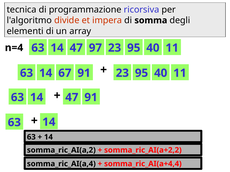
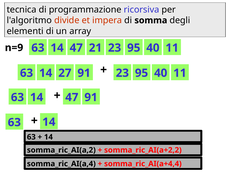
97: 97 -> 21 (95, 48)
n=4: n=4 -> n=9 (14, 48)
67: 67 -> 27 (65, 73)
